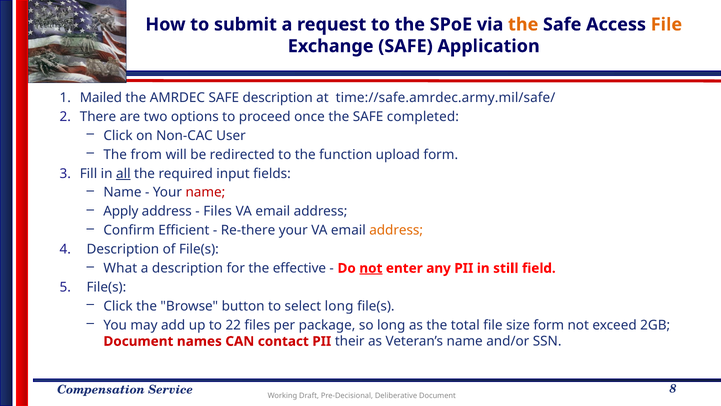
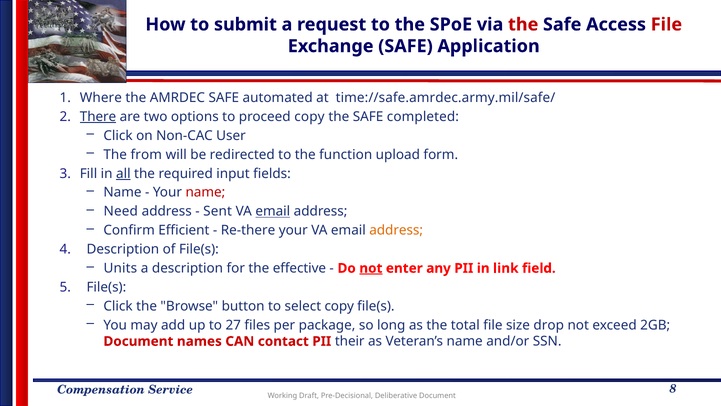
the colour: orange -> red (523, 24)
File colour: orange -> red (666, 24)
Mailed: Mailed -> Where (101, 98)
SAFE description: description -> automated (278, 98)
There underline: none -> present (98, 117)
proceed once: once -> copy (309, 117)
Apply: Apply -> Need (121, 211)
Files: Files -> Sent (218, 211)
email underline: none -> present (273, 211)
What: What -> Units (120, 268)
still: still -> link (506, 268)
select long: long -> copy (339, 306)
22: 22 -> 27 (233, 325)
size form: form -> drop (549, 325)
